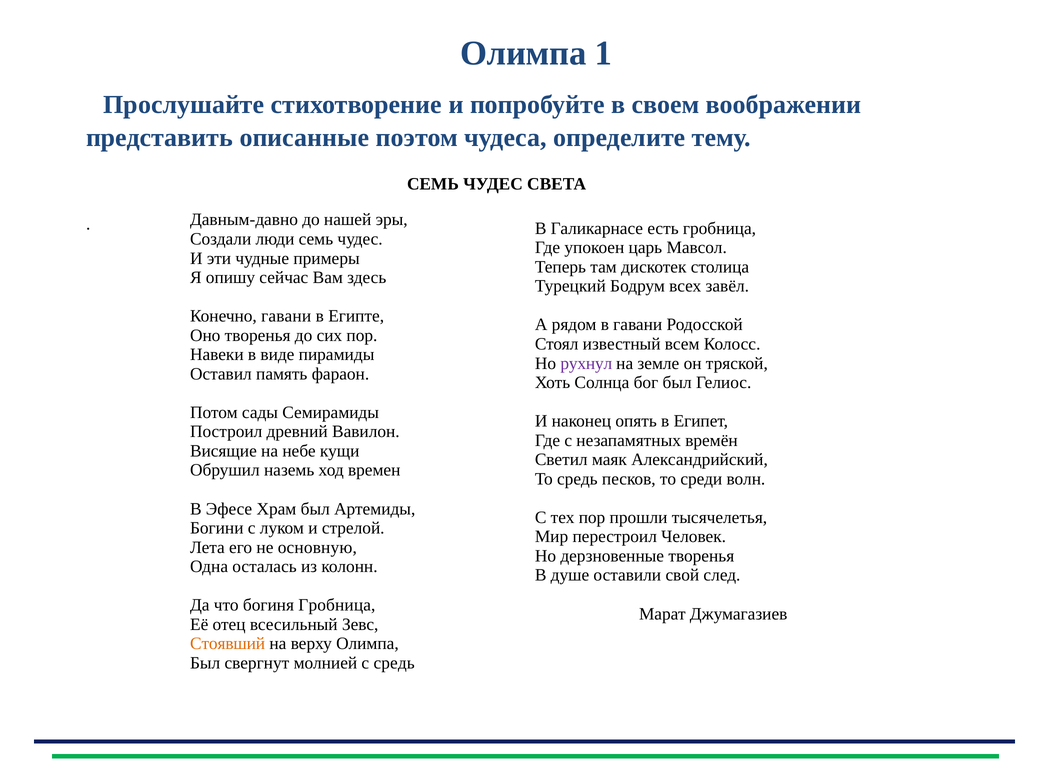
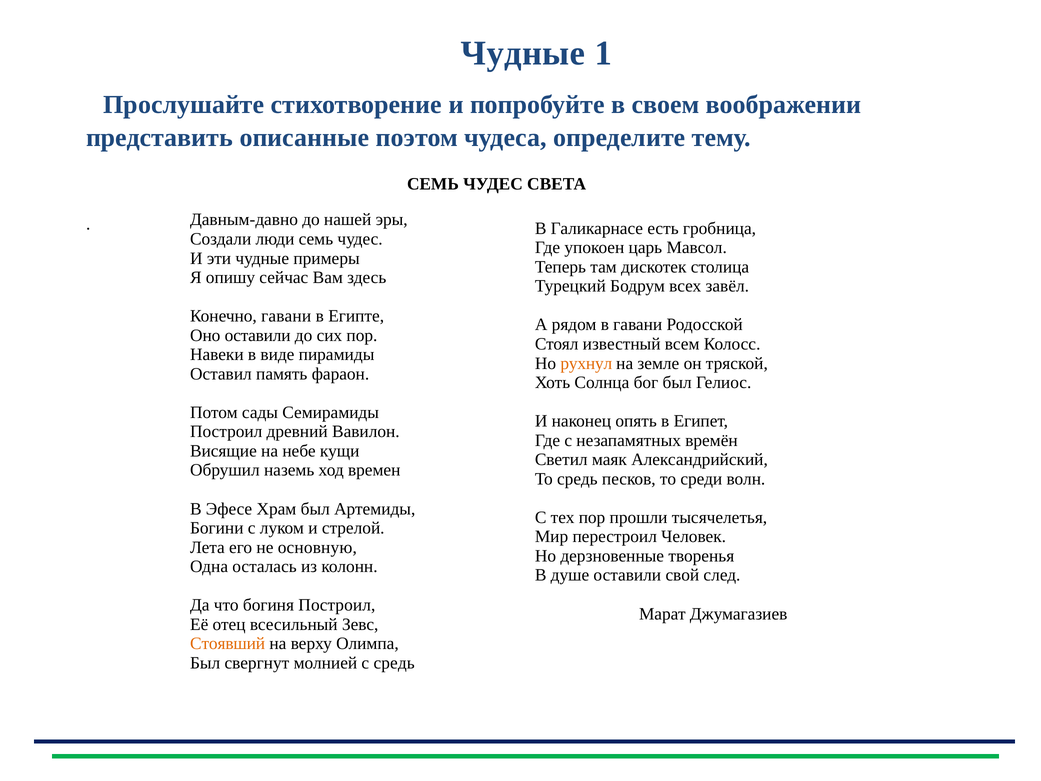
Олимпа: Олимпа -> Чудные (523, 53)
Оно творенья: творенья -> оставили (258, 335)
рухнул colour: purple -> orange (586, 363)
богиня Гробница: Гробница -> Построил (337, 605)
